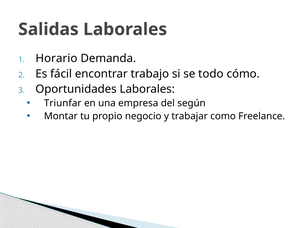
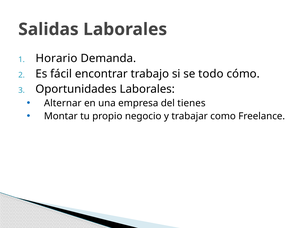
Triunfar: Triunfar -> Alternar (63, 103)
según: según -> tienes (191, 103)
